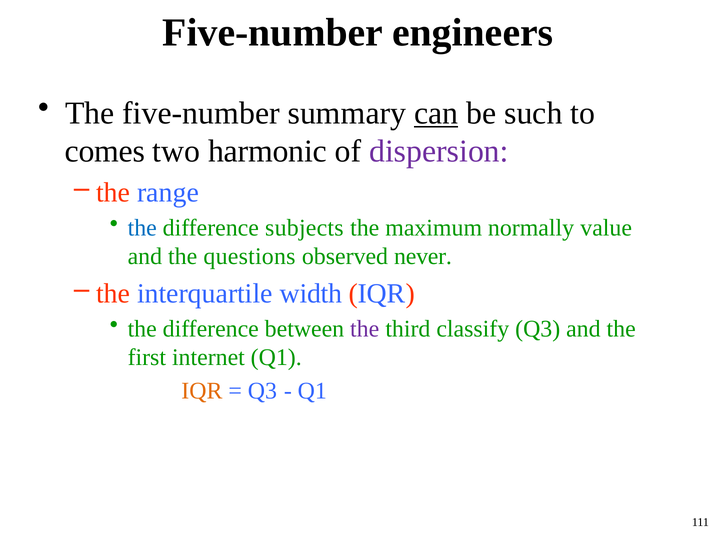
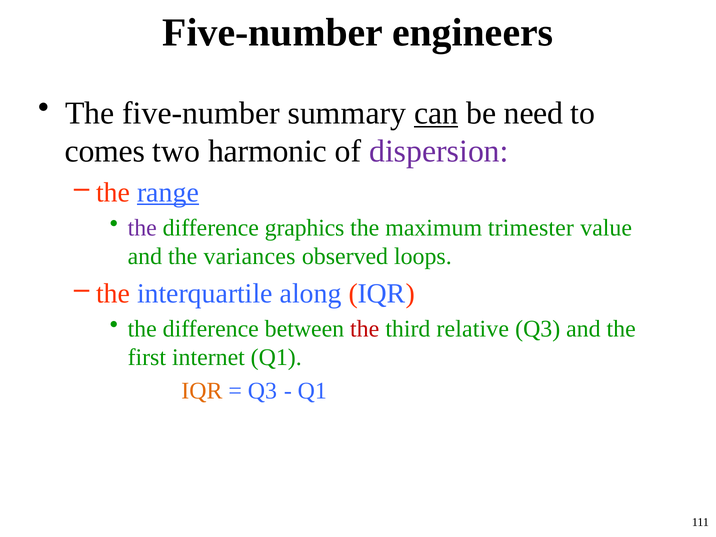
such: such -> need (534, 113)
range underline: none -> present (168, 192)
the colour: blue -> purple (142, 228)
subjects: subjects -> graphics (305, 228)
normally: normally -> trimester (531, 228)
questions: questions -> variances (249, 257)
never: never -> loops (423, 257)
width: width -> along (311, 293)
the colour: purple -> red (365, 329)
classify: classify -> relative (473, 329)
